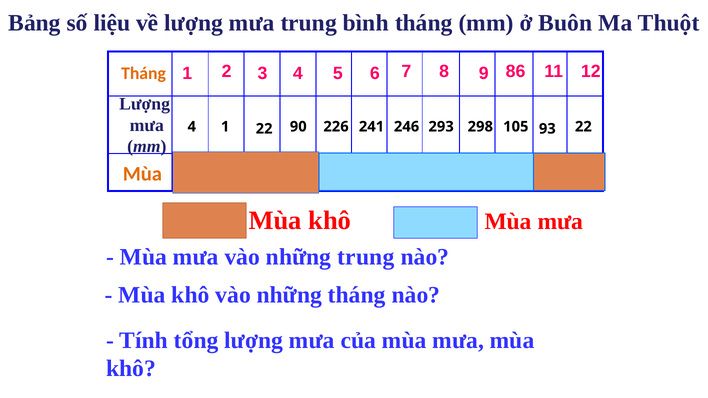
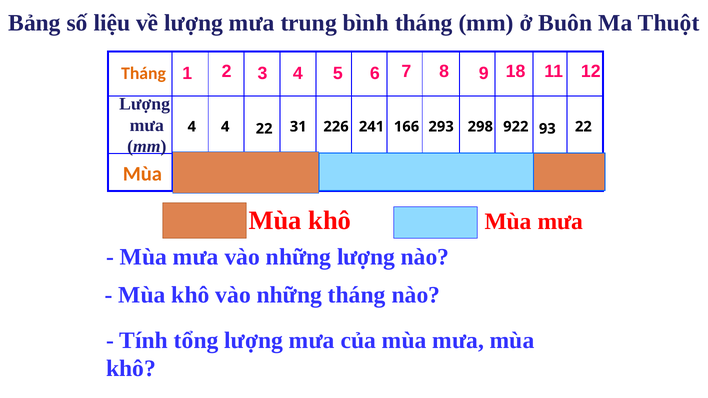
86: 86 -> 18 (516, 71)
4 1: 1 -> 4 (225, 127)
90: 90 -> 31 (298, 127)
246: 246 -> 166 (407, 127)
105: 105 -> 922 (516, 127)
những trung: trung -> lượng (366, 257)
